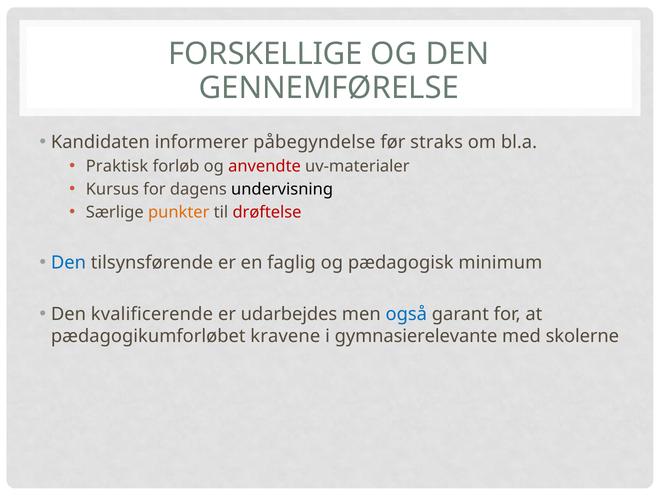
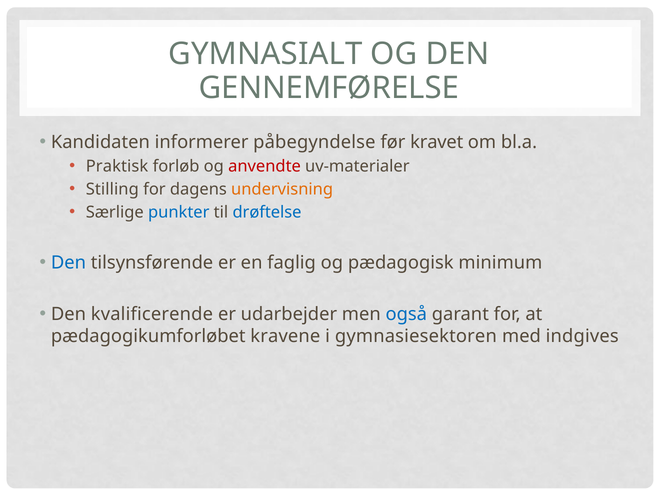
FORSKELLIGE: FORSKELLIGE -> GYMNASIALT (265, 54)
straks: straks -> kravet (437, 142)
Kursus: Kursus -> Stilling (112, 189)
undervisning colour: black -> orange (282, 189)
punkter colour: orange -> blue (179, 212)
drøftelse colour: red -> blue (267, 212)
udarbejdes: udarbejdes -> udarbejder (289, 314)
gymnasierelevante: gymnasierelevante -> gymnasiesektoren (416, 336)
skolerne: skolerne -> indgives (582, 336)
